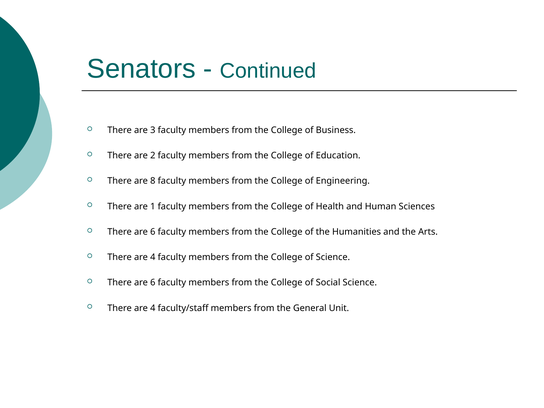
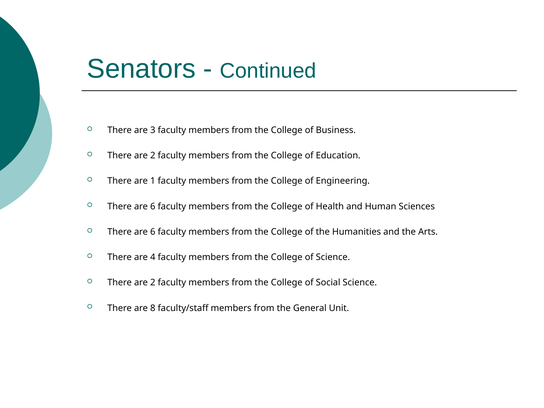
8: 8 -> 1 (153, 181)
1: 1 -> 6 (153, 206)
6: 6 -> 2 (153, 283)
4: 4 -> 8 (153, 308)
